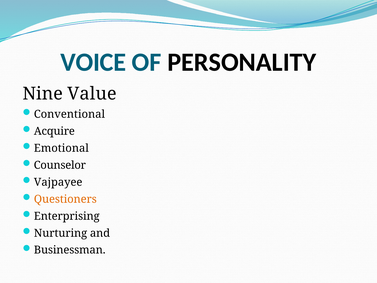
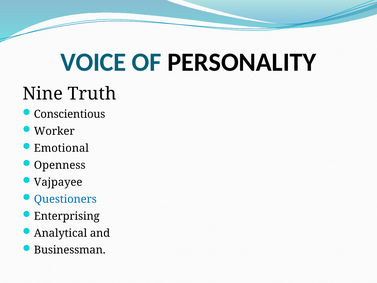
Value: Value -> Truth (92, 94)
Conventional: Conventional -> Conscientious (70, 114)
Acquire: Acquire -> Worker (54, 131)
Counselor: Counselor -> Openness (60, 165)
Questioners colour: orange -> blue (65, 199)
Nurturing: Nurturing -> Analytical (61, 233)
